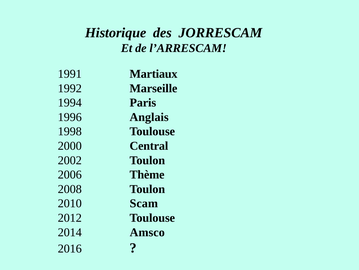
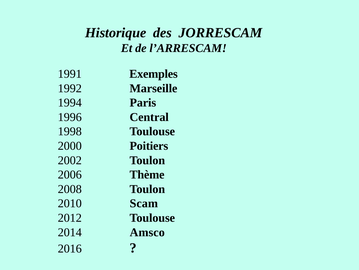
Martiaux: Martiaux -> Exemples (154, 74)
Anglais: Anglais -> Central (149, 117)
Central: Central -> Poitiers (149, 146)
